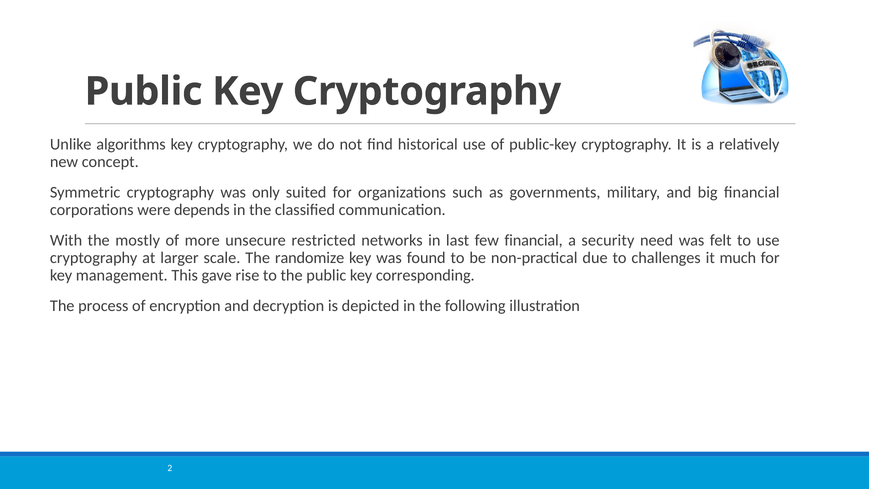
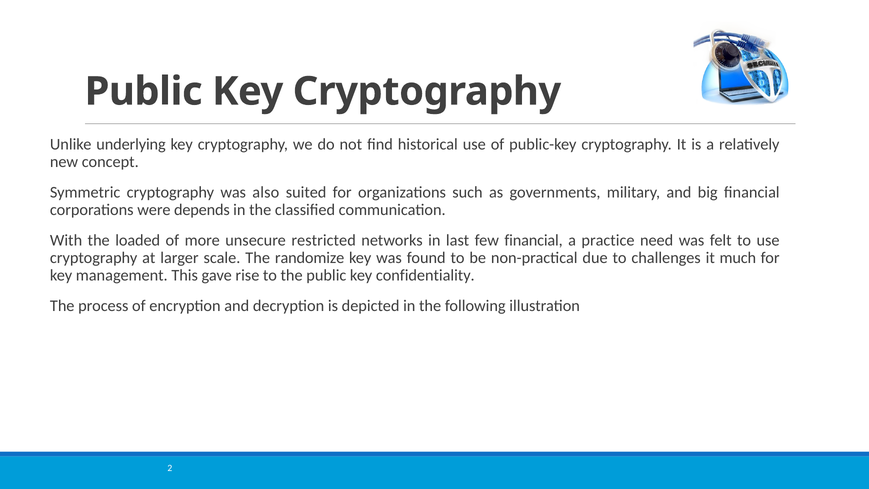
algorithms: algorithms -> underlying (131, 144)
only: only -> also (266, 192)
mostly: mostly -> loaded (138, 240)
security: security -> practice (608, 240)
corresponding: corresponding -> confidentiality (425, 275)
